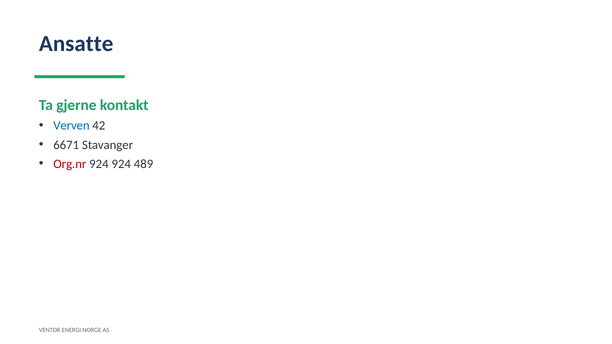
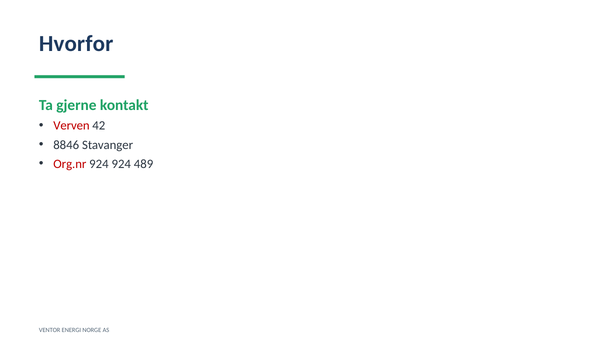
Ansatte: Ansatte -> Hvorfor (76, 44)
Verven colour: blue -> red (71, 126)
6671: 6671 -> 8846 (66, 145)
